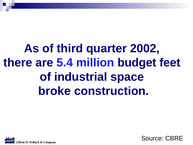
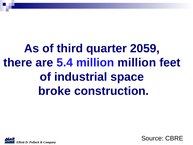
2002: 2002 -> 2059 (145, 48)
million budget: budget -> million (137, 63)
